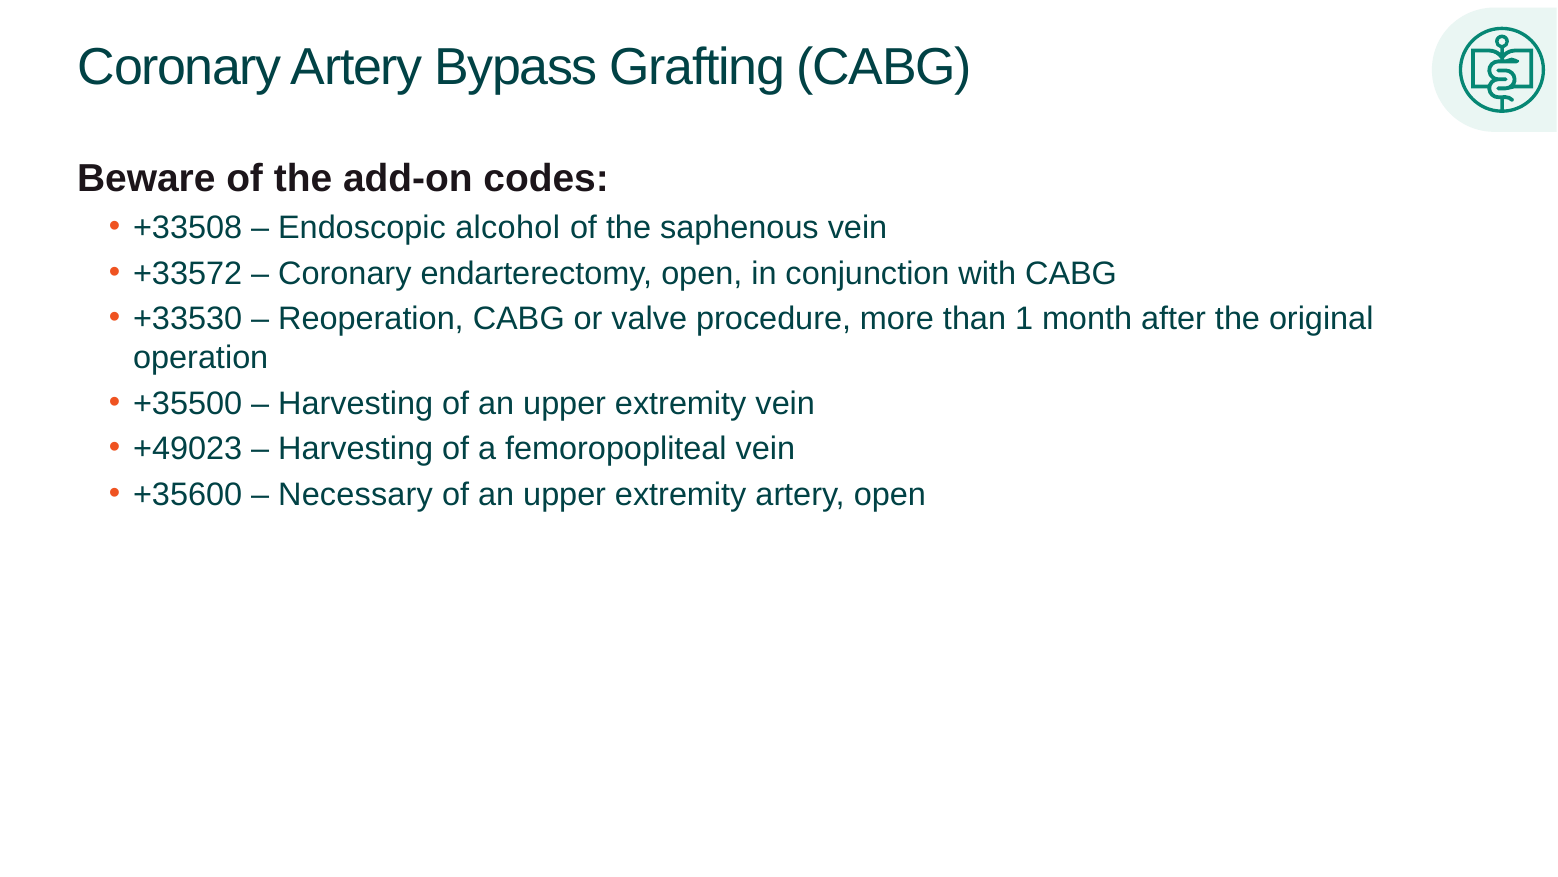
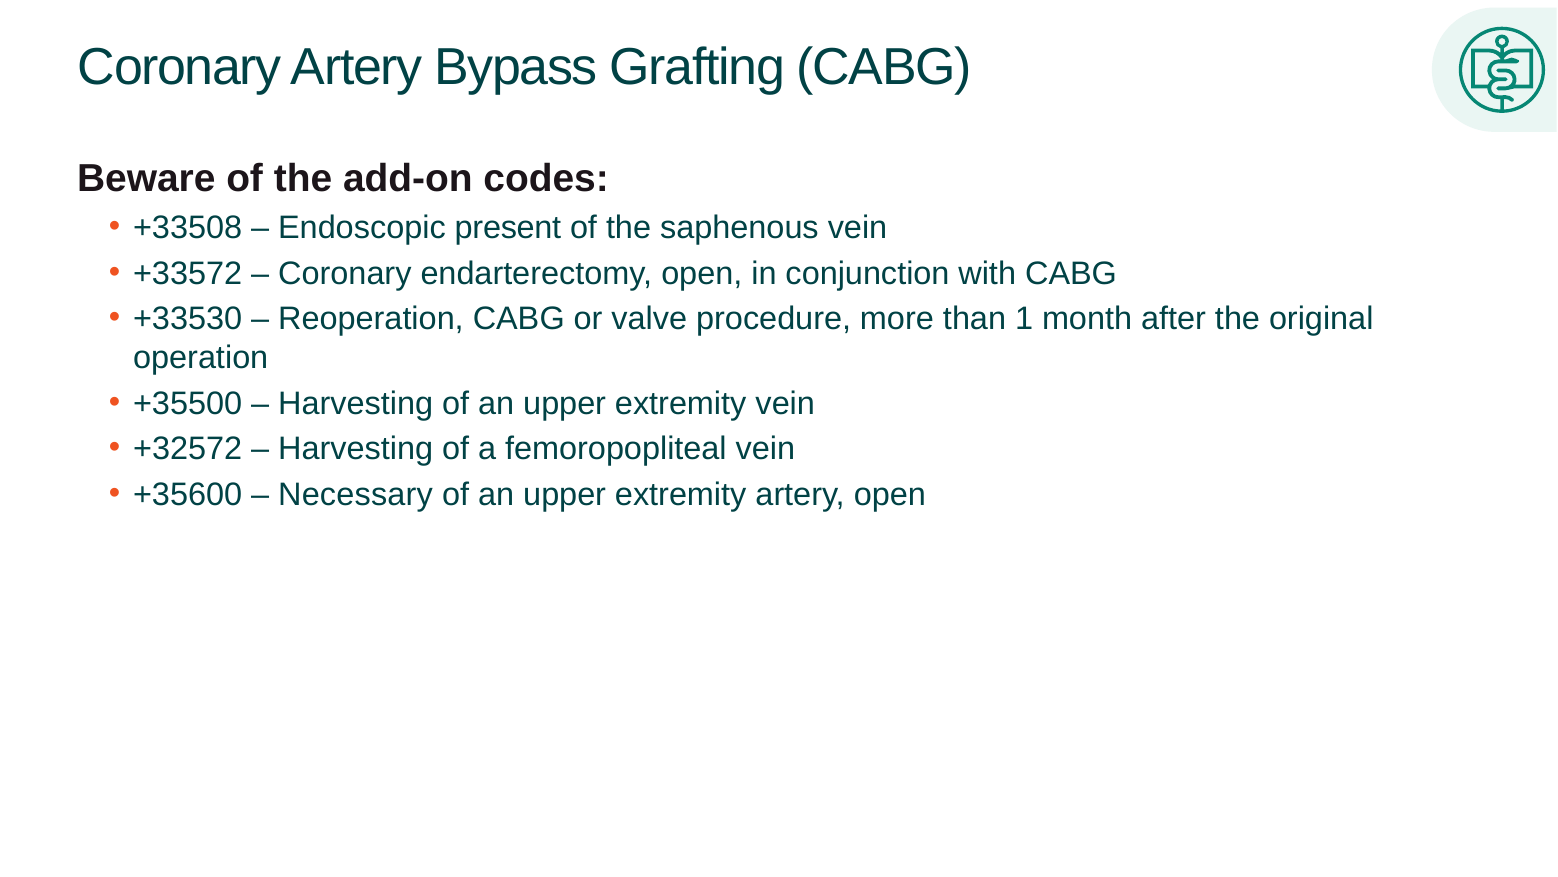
alcohol: alcohol -> present (508, 228)
+49023: +49023 -> +32572 (188, 449)
